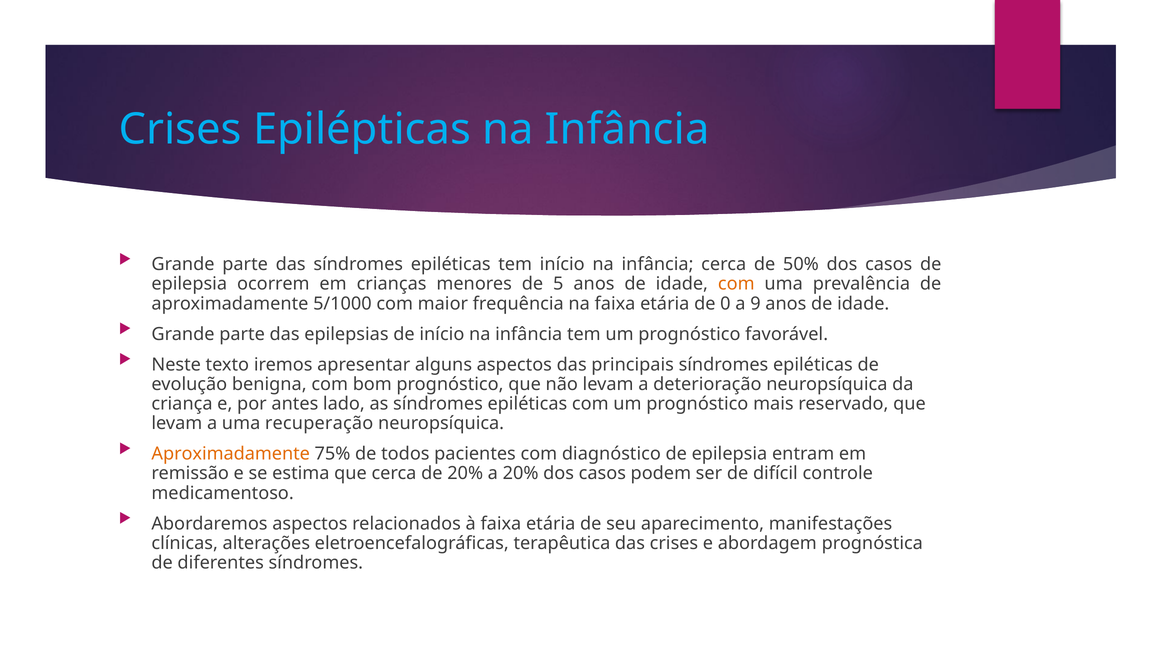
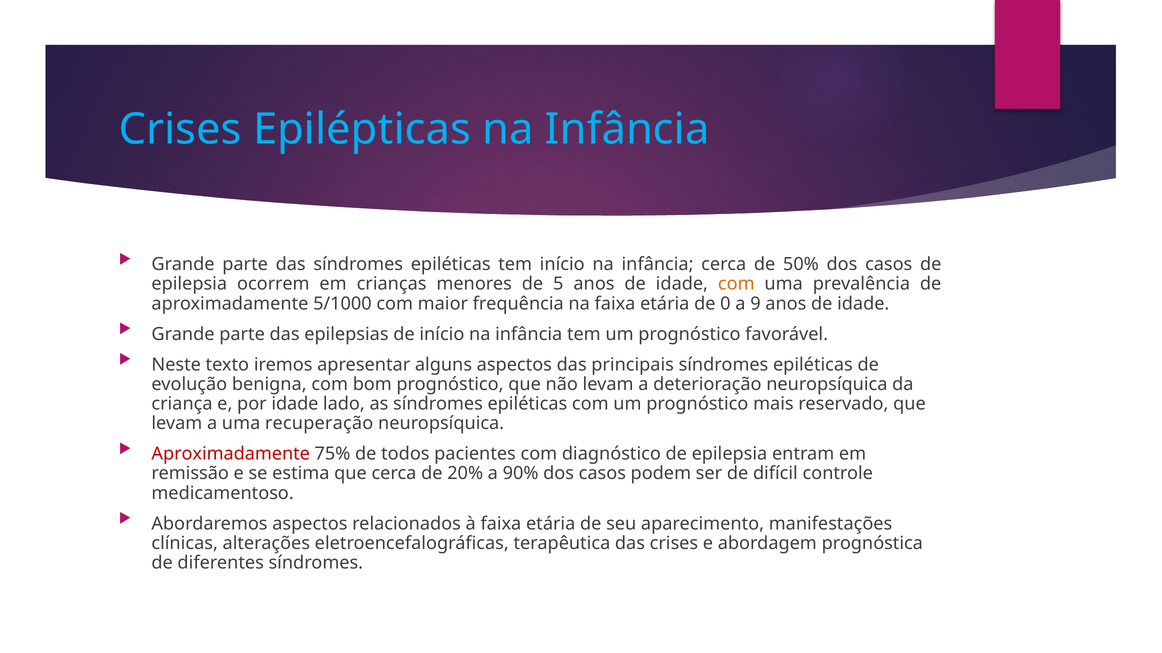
por antes: antes -> idade (295, 404)
Aproximadamente colour: orange -> red (231, 454)
a 20%: 20% -> 90% (521, 474)
